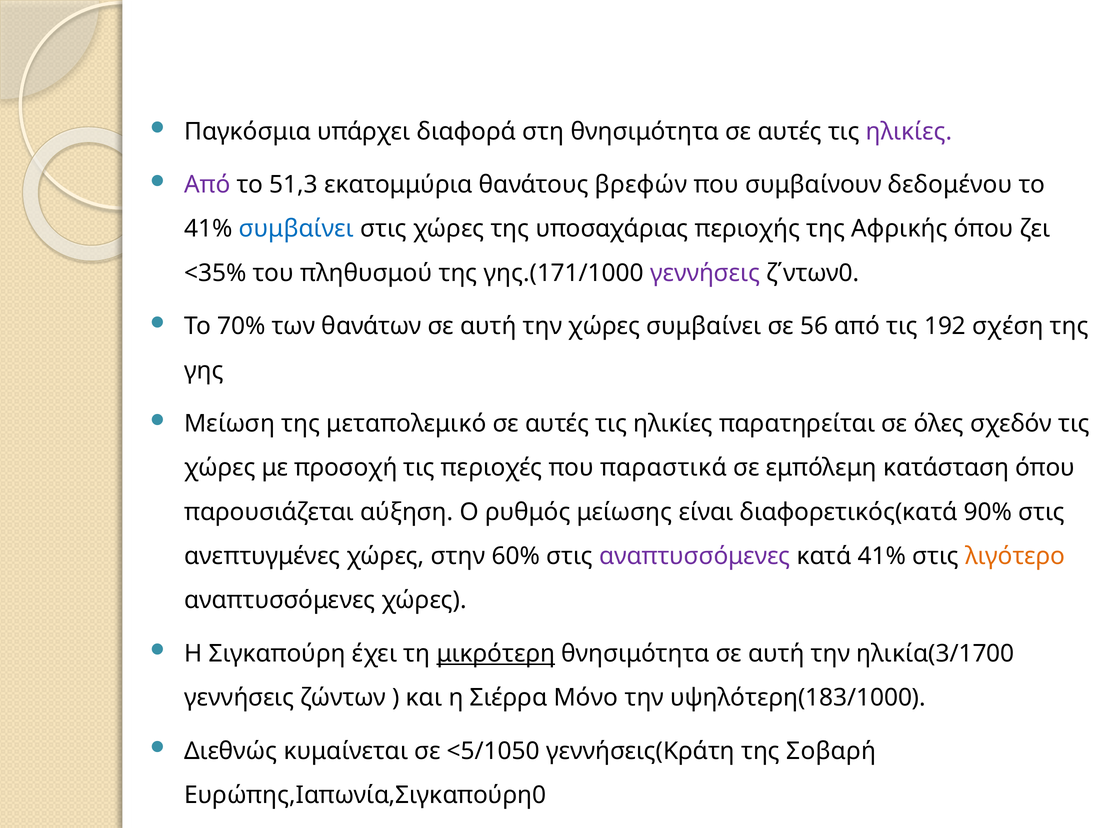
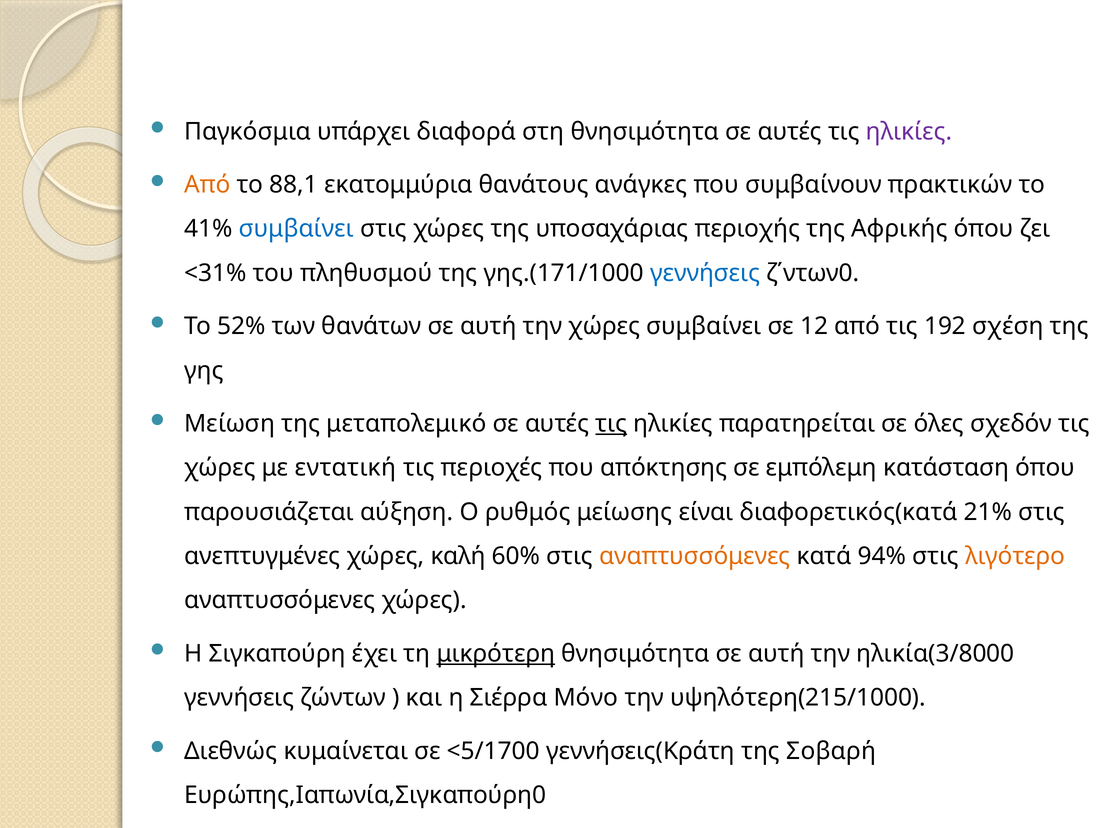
Από colour: purple -> orange (207, 185)
51,3: 51,3 -> 88,1 (294, 185)
βρεφών: βρεφών -> ανάγκες (641, 185)
δεδομένου: δεδομένου -> πρακτικών (950, 185)
<35%: <35% -> <31% (216, 273)
γεννήσεις colour: purple -> blue (705, 273)
70%: 70% -> 52% (241, 326)
56: 56 -> 12 (814, 326)
τις underline: none -> present (611, 424)
προσοχή: προσοχή -> εντατική (346, 468)
παραστικά: παραστικά -> απόκτησης (664, 468)
90%: 90% -> 21% (988, 512)
στην: στην -> καλή (458, 556)
αναπτυσσόμενες colour: purple -> orange (695, 556)
κατά 41%: 41% -> 94% (882, 556)
ηλικία(3/1700: ηλικία(3/1700 -> ηλικία(3/8000 (935, 654)
υψηλότερη(183/1000: υψηλότερη(183/1000 -> υψηλότερη(215/1000 (798, 698)
<5/1050: <5/1050 -> <5/1700 (493, 751)
